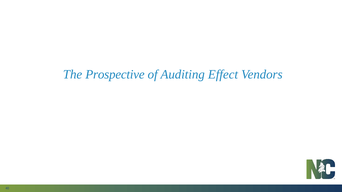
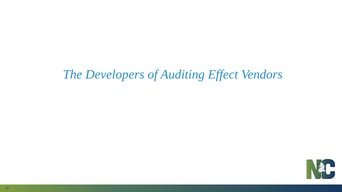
Prospective: Prospective -> Developers (115, 75)
